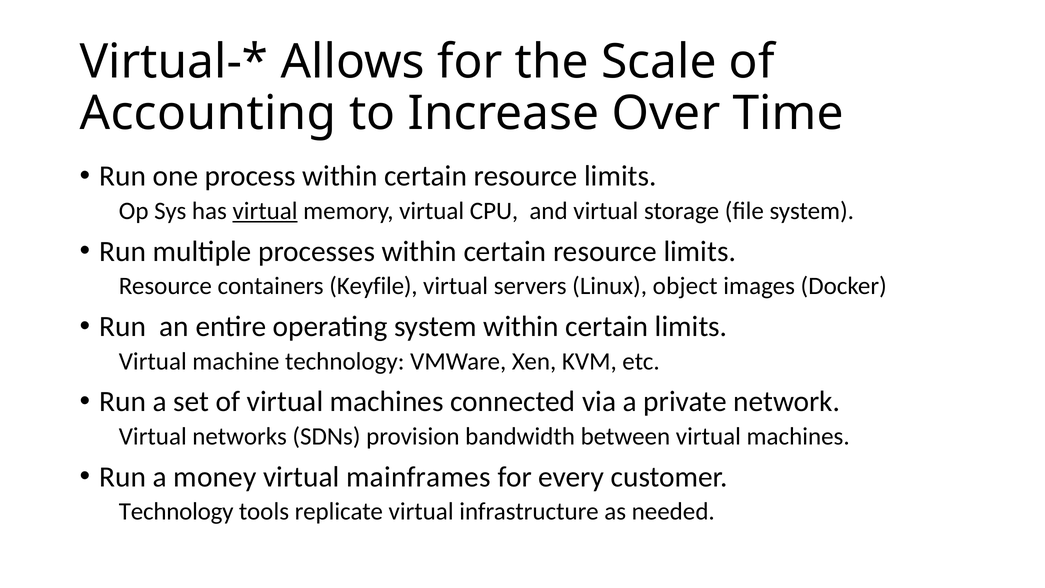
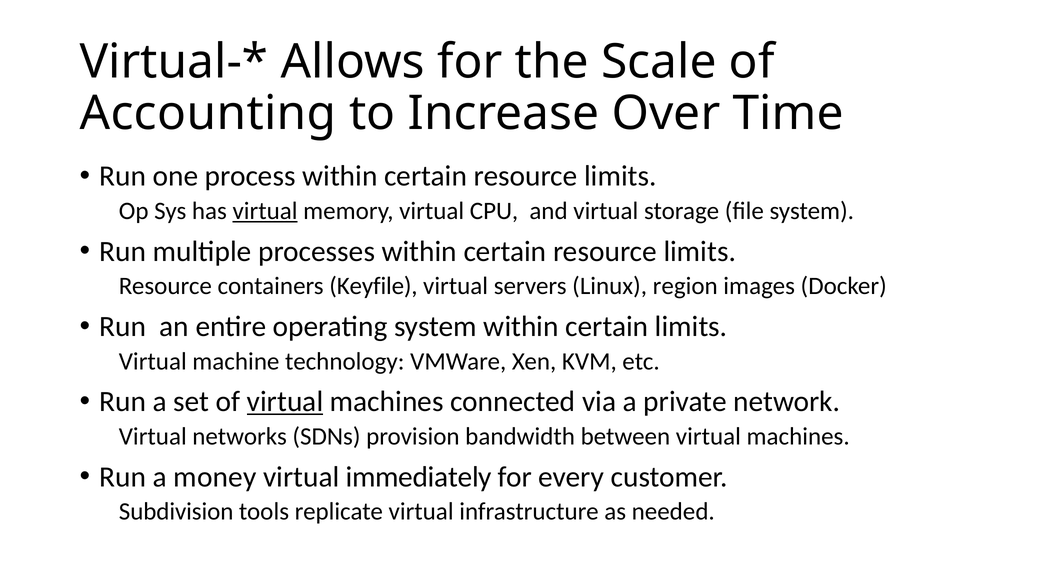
object: object -> region (685, 286)
virtual underline: none -> present (285, 402)
mainframes: mainframes -> immediately (419, 477)
Technology: Technology -> Subdivision (176, 512)
